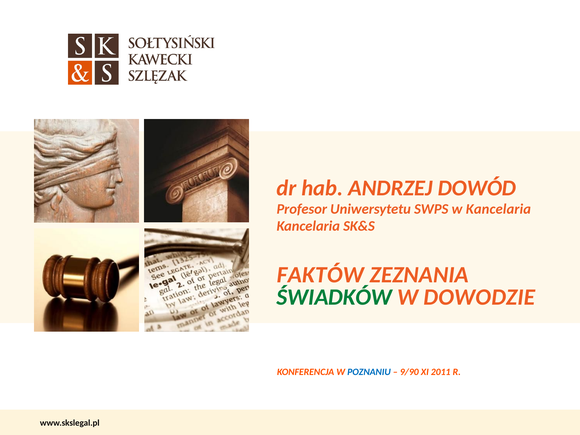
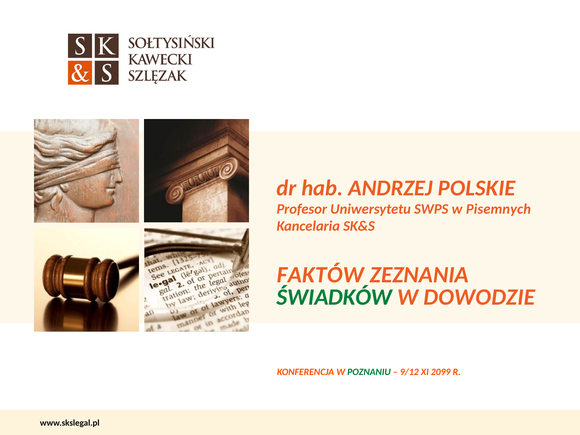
DOWÓD: DOWÓD -> POLSKIE (477, 188)
w Kancelaria: Kancelaria -> Pisemnych (498, 209)
POZNANIU colour: blue -> green (369, 372)
9/90: 9/90 -> 9/12 (409, 372)
2011: 2011 -> 2099 (441, 372)
